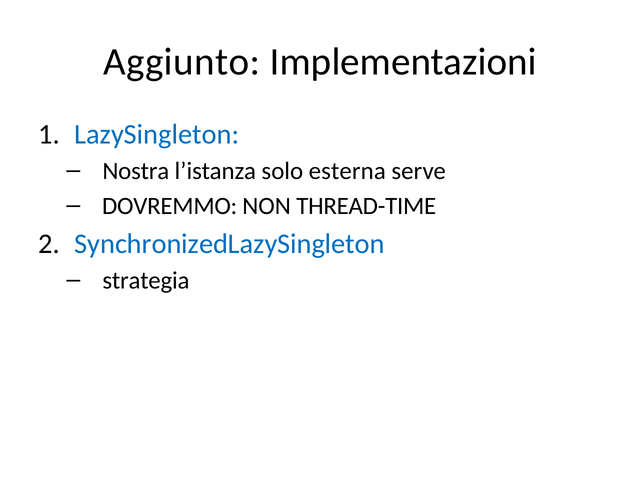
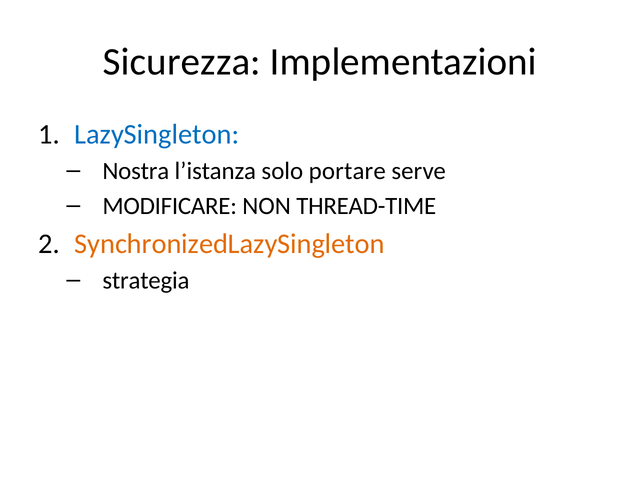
Aggiunto: Aggiunto -> Sicurezza (182, 62)
esterna: esterna -> portare (347, 171)
DOVREMMO: DOVREMMO -> MODIFICARE (170, 206)
SynchronizedLazySingleton colour: blue -> orange (230, 244)
